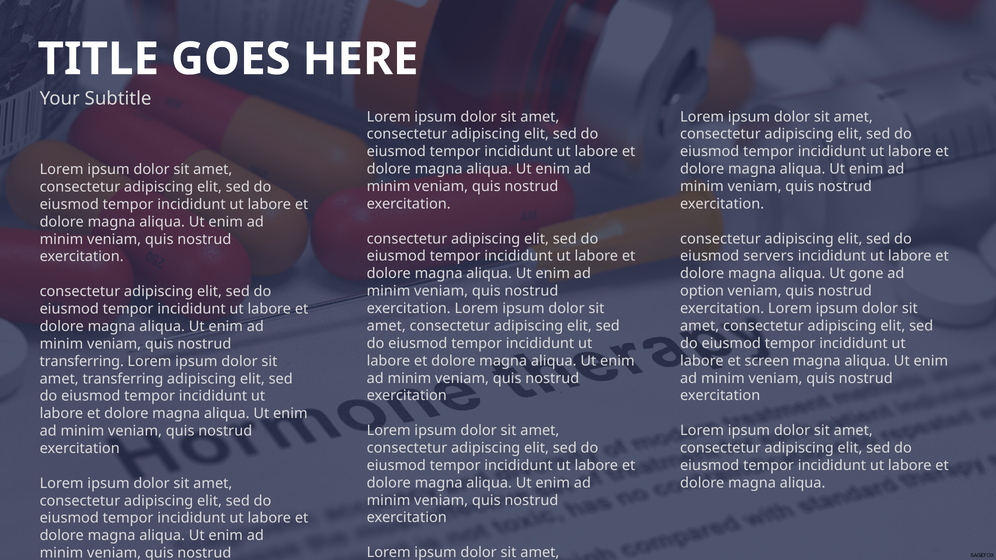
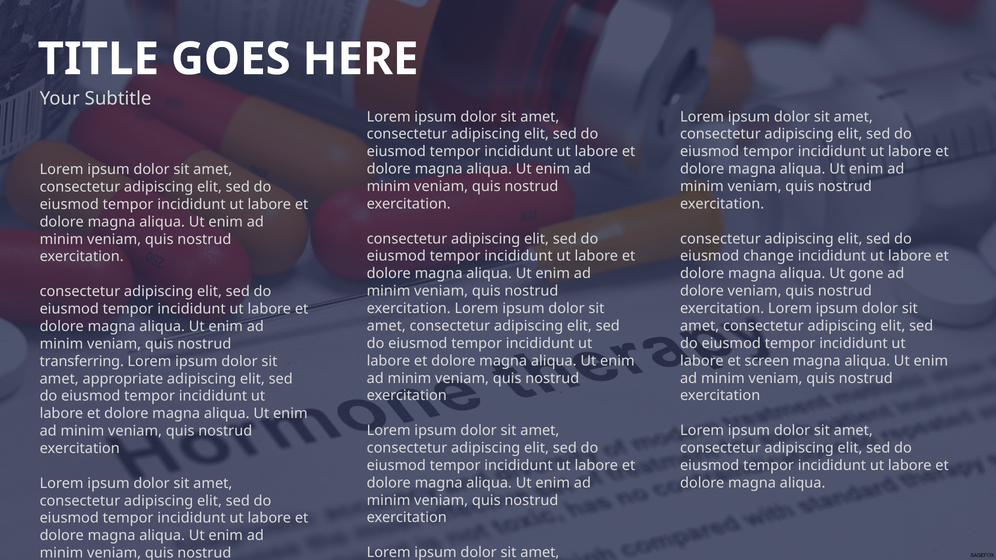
servers: servers -> change (769, 256)
option: option -> dolore (702, 291)
amet transferring: transferring -> appropriate (123, 379)
